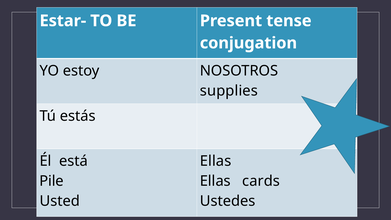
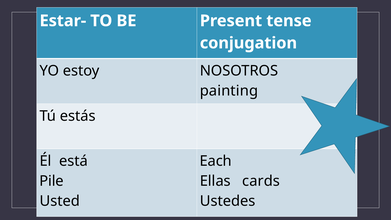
supplies: supplies -> painting (229, 91)
Ellas: Ellas -> Each (216, 161)
